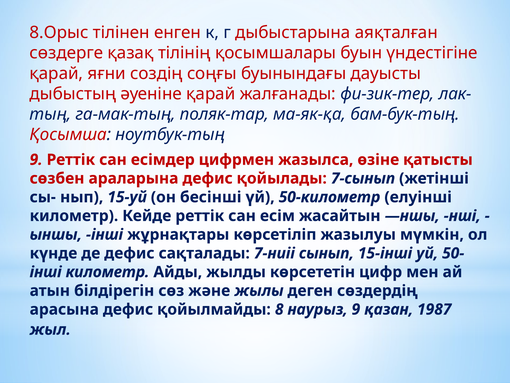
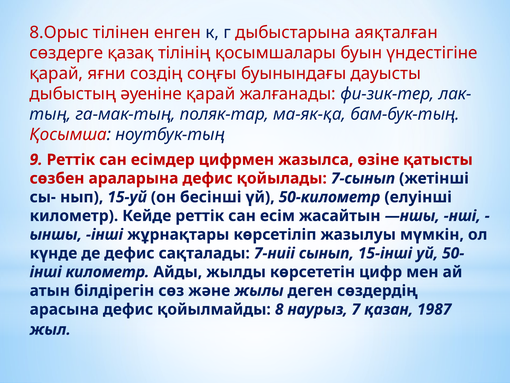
наурыз 9: 9 -> 7 (356, 309)
